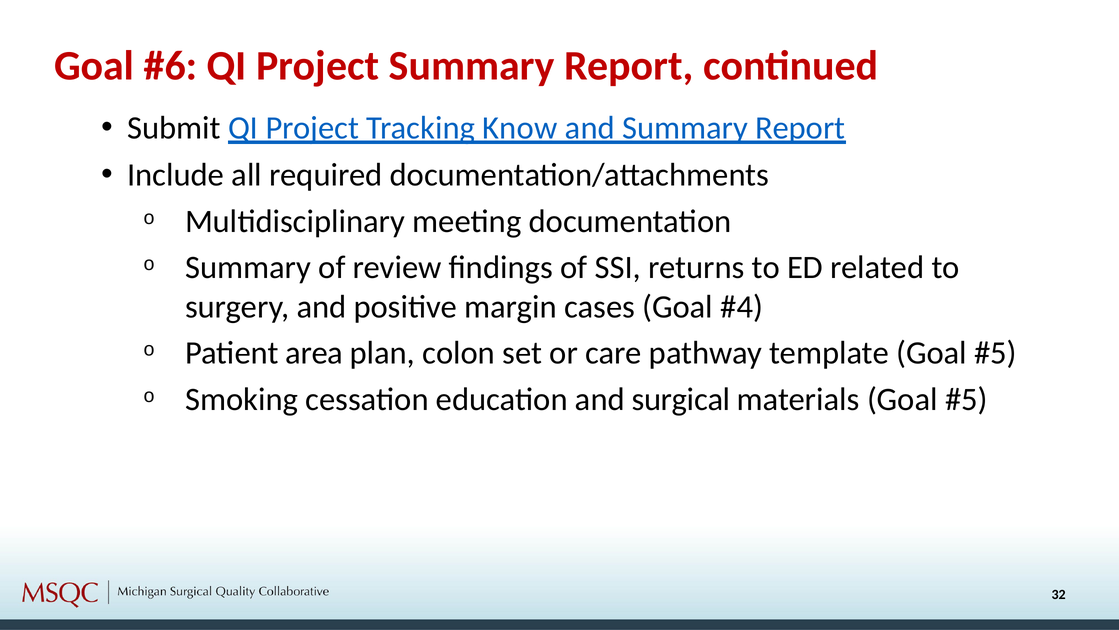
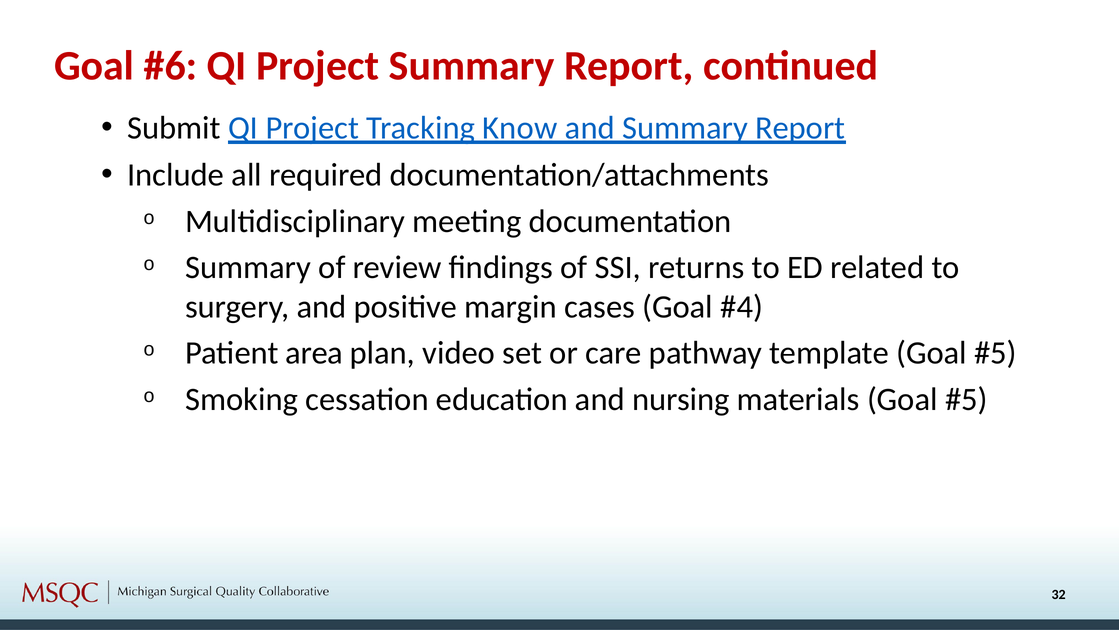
colon: colon -> video (459, 353)
surgical: surgical -> nursing (681, 399)
